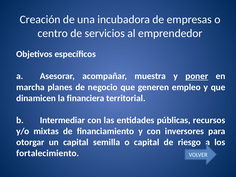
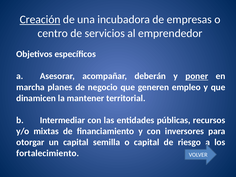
Creación underline: none -> present (40, 20)
muestra: muestra -> deberán (150, 76)
financiera: financiera -> mantener (86, 98)
